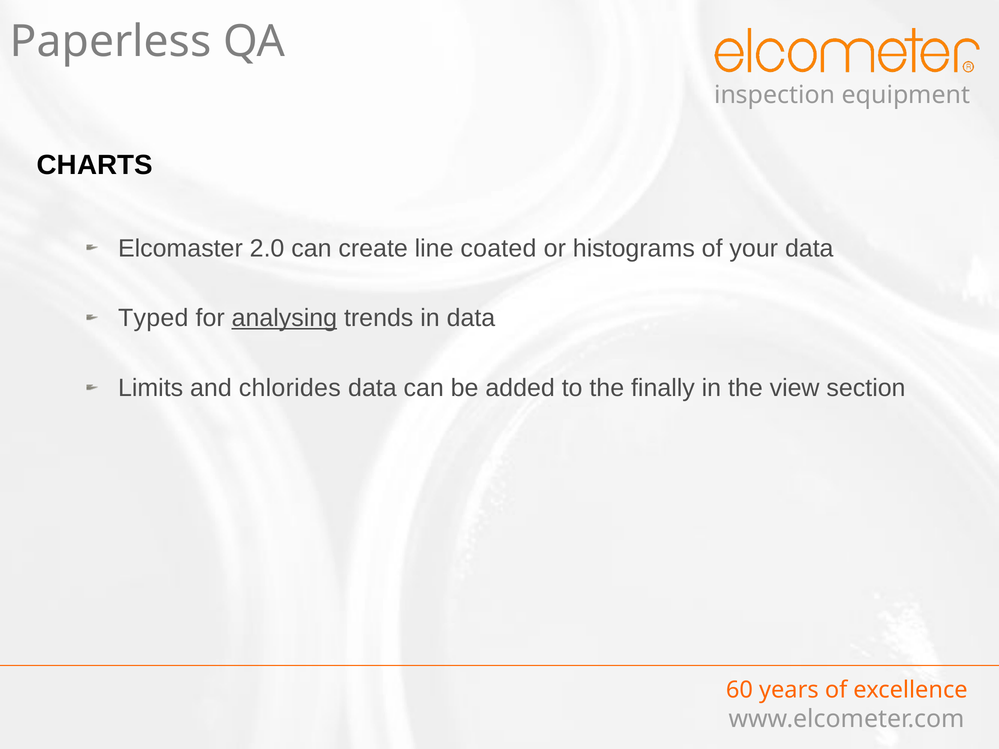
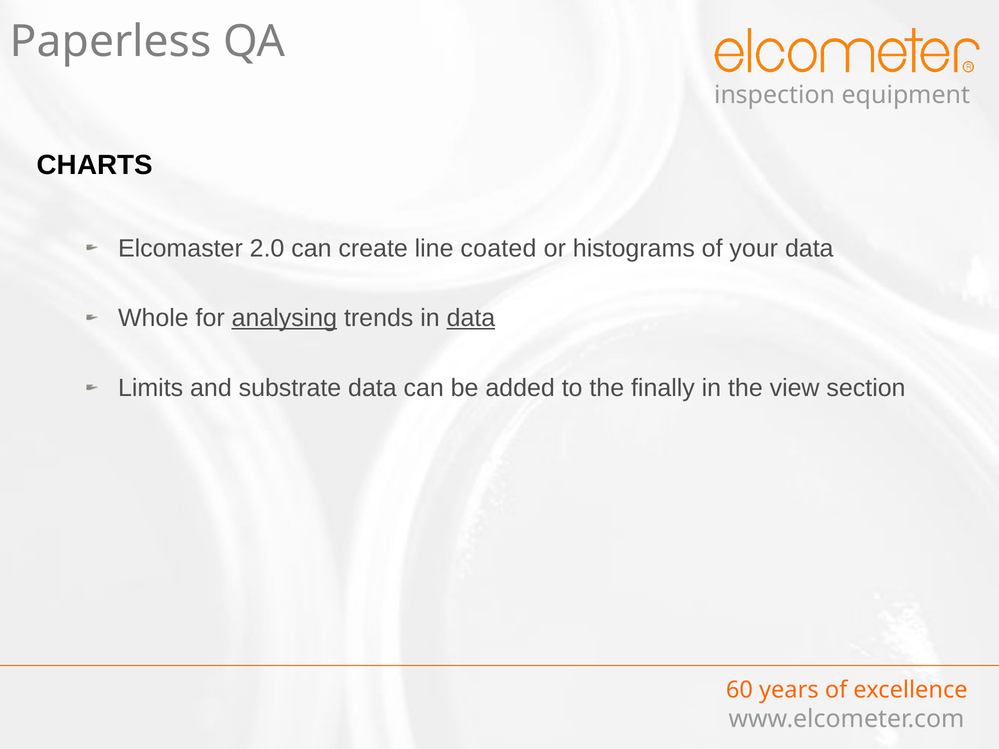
Typed: Typed -> Whole (153, 318)
data underline: none -> present (471, 318)
chlorides: chlorides -> substrate (290, 388)
